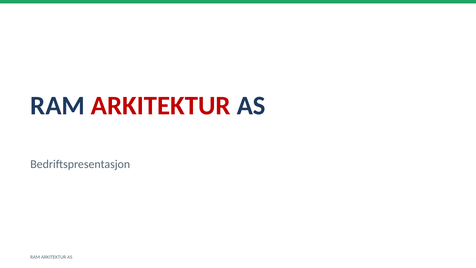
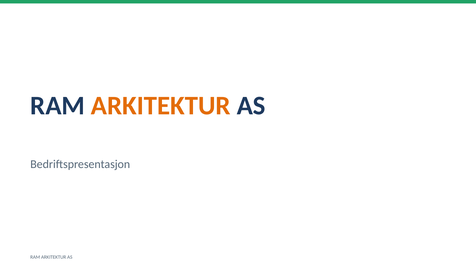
ARKITEKTUR colour: red -> orange (161, 106)
